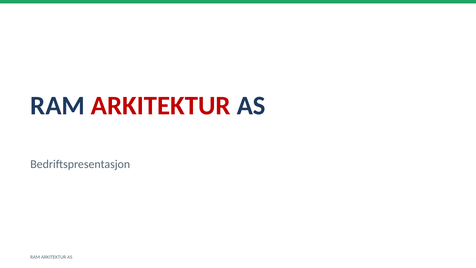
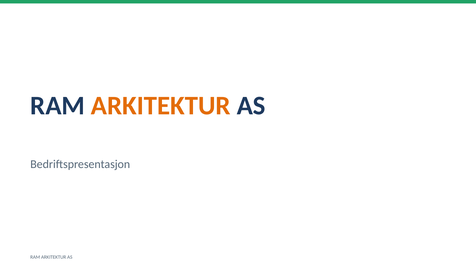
ARKITEKTUR colour: red -> orange (161, 106)
